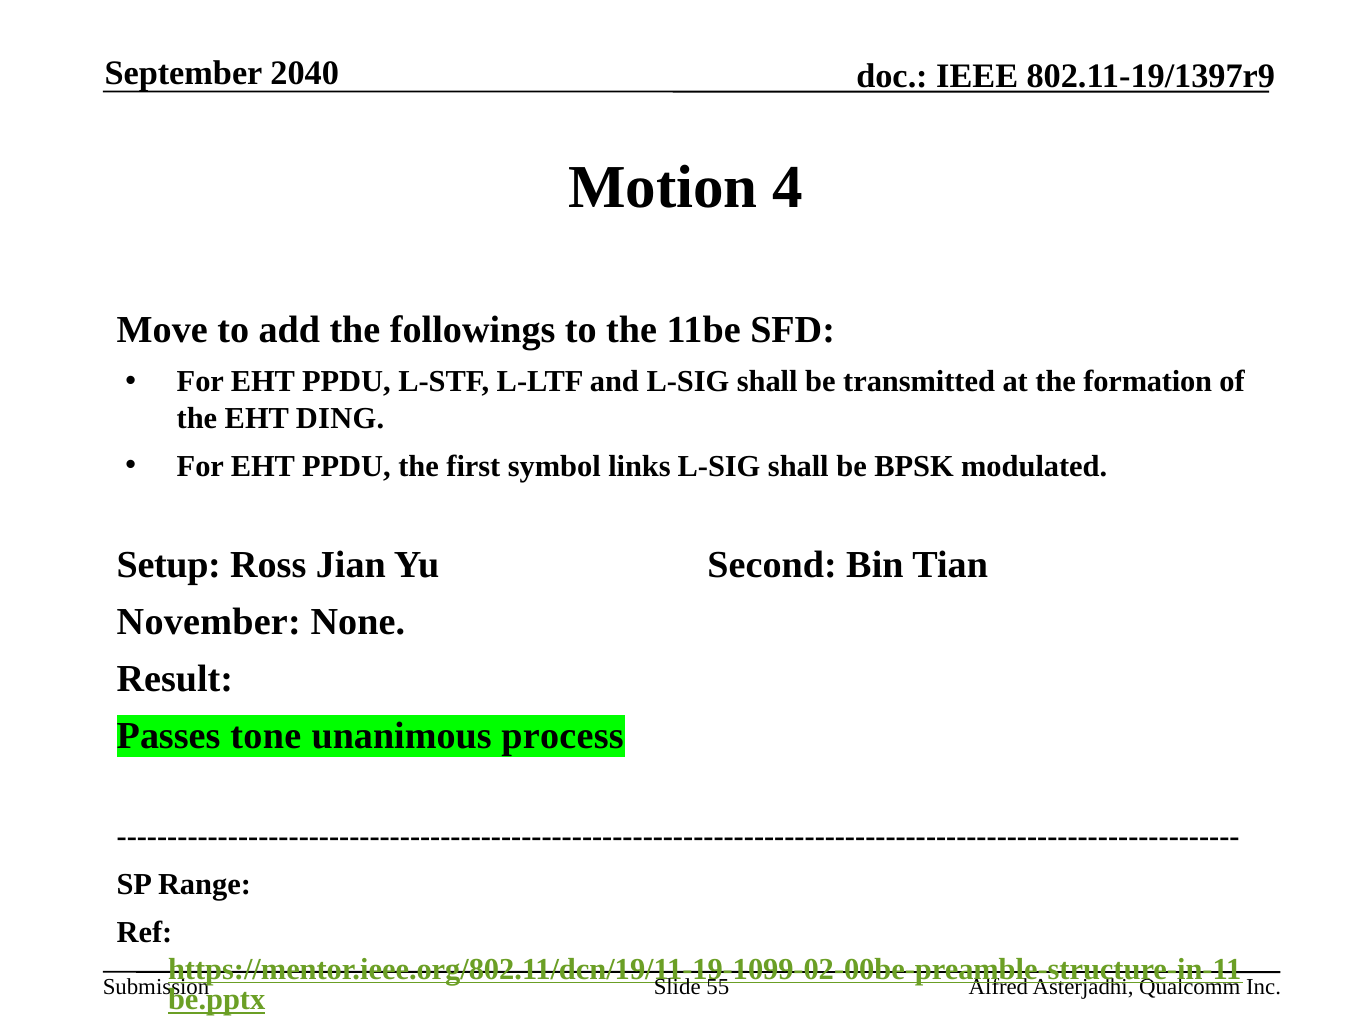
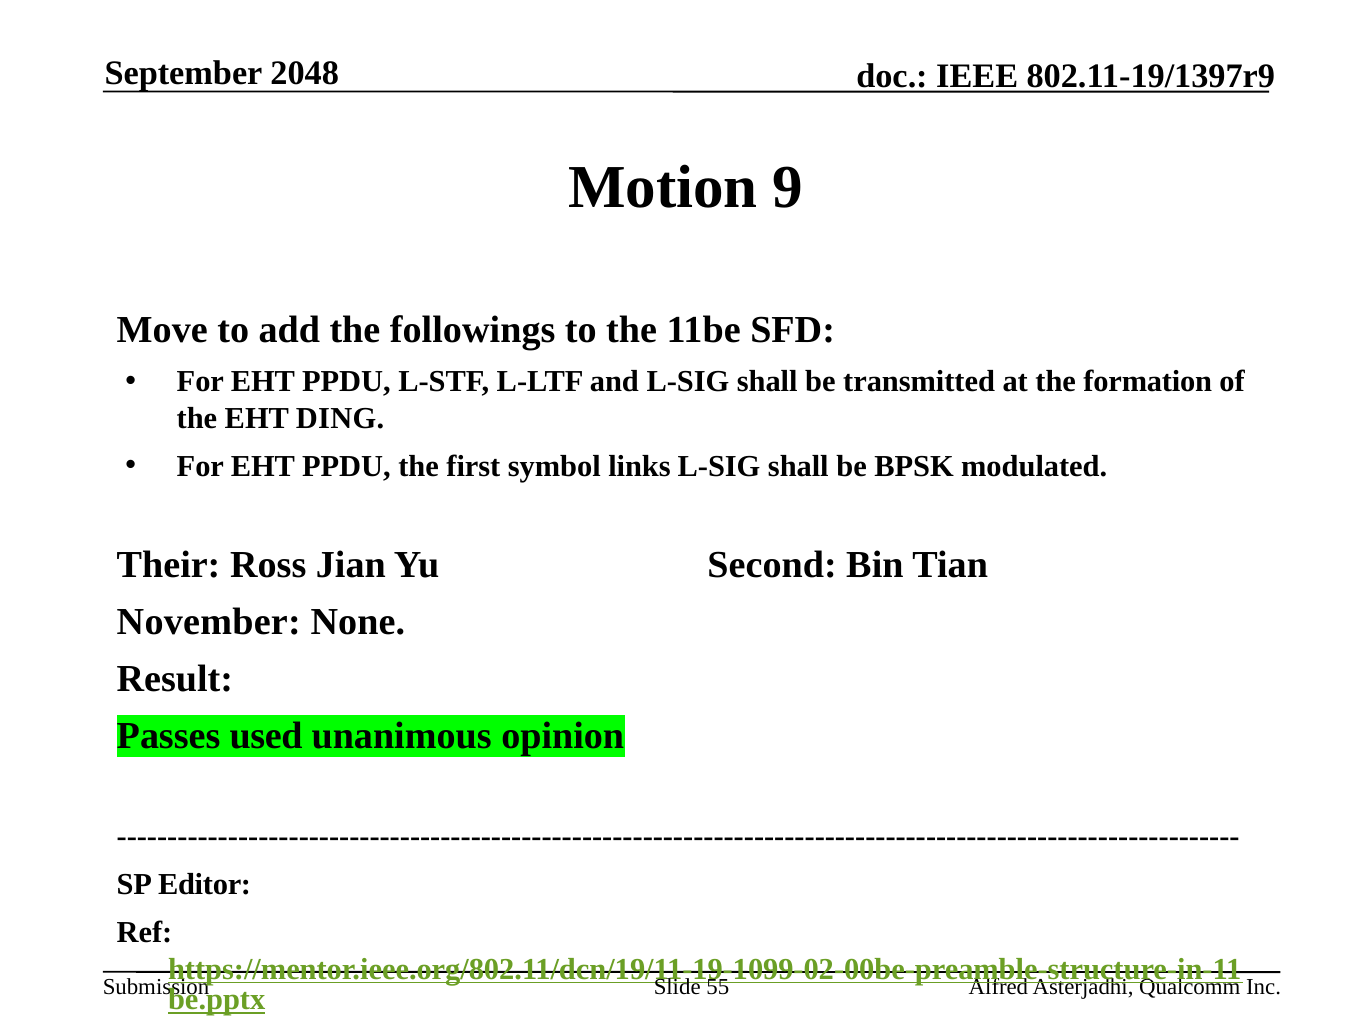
2040: 2040 -> 2048 (305, 73)
4: 4 -> 9 (788, 187)
Setup: Setup -> Their (169, 565)
tone: tone -> used (266, 736)
process: process -> opinion (563, 736)
Range: Range -> Editor (205, 884)
